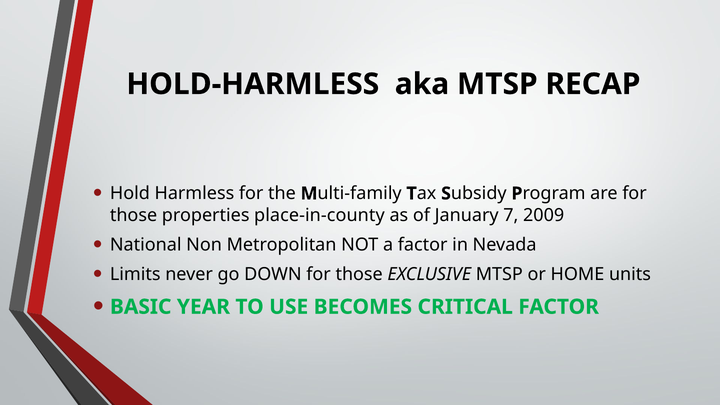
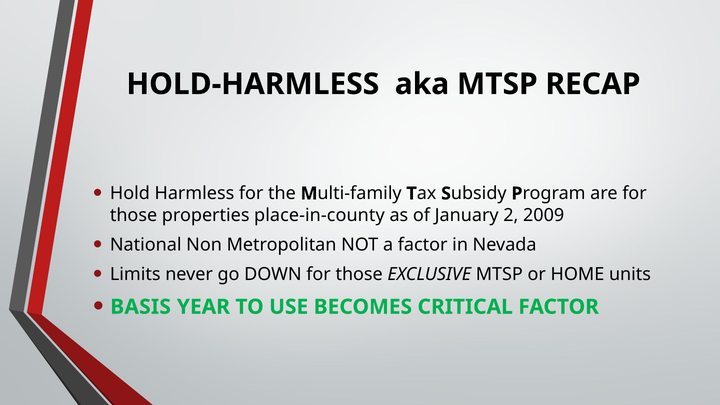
7: 7 -> 2 (511, 215)
BASIC: BASIC -> BASIS (141, 307)
